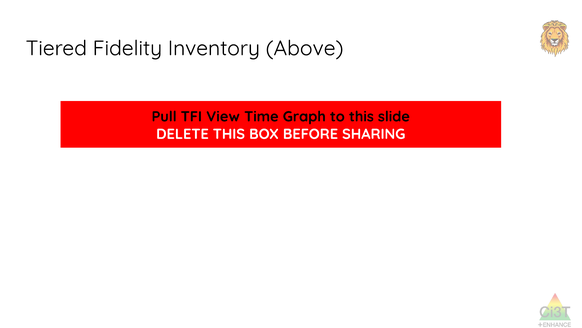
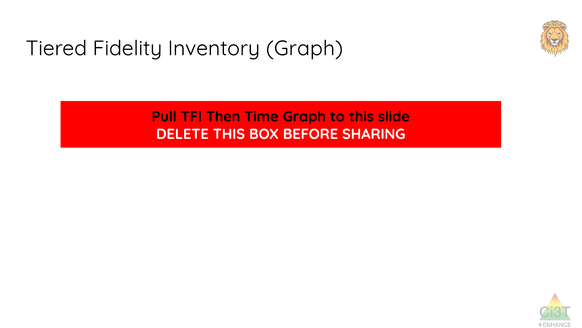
Inventory Above: Above -> Graph (304, 48)
View: View -> Then (223, 116)
